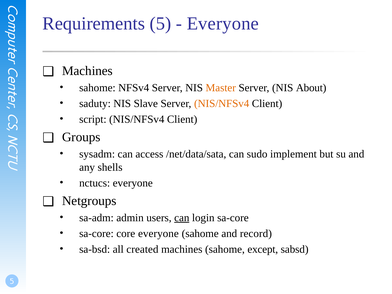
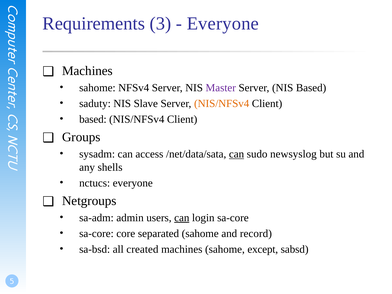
Requirements 5: 5 -> 3 (160, 24)
Master colour: orange -> purple (221, 88)
NIS About: About -> Based (311, 88)
script: script -> based (93, 119)
can underline: none -> present (237, 154)
implement: implement -> newsyslog (293, 154)
core everyone: everyone -> separated (158, 233)
